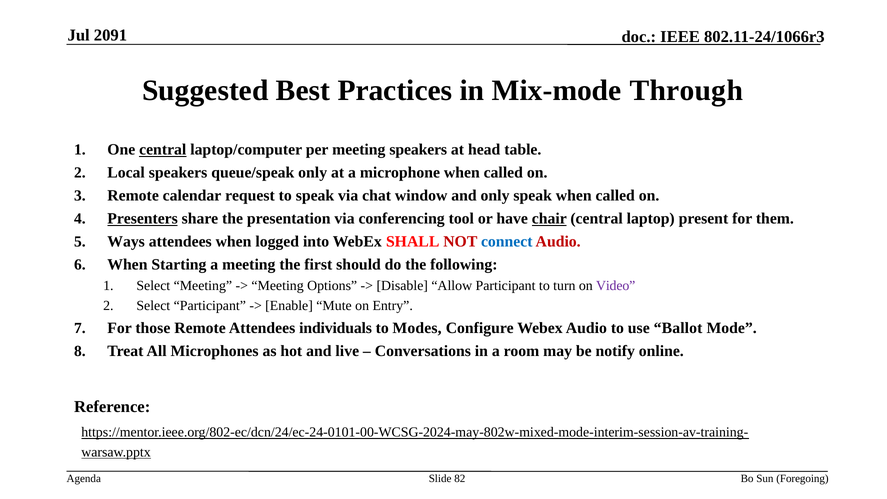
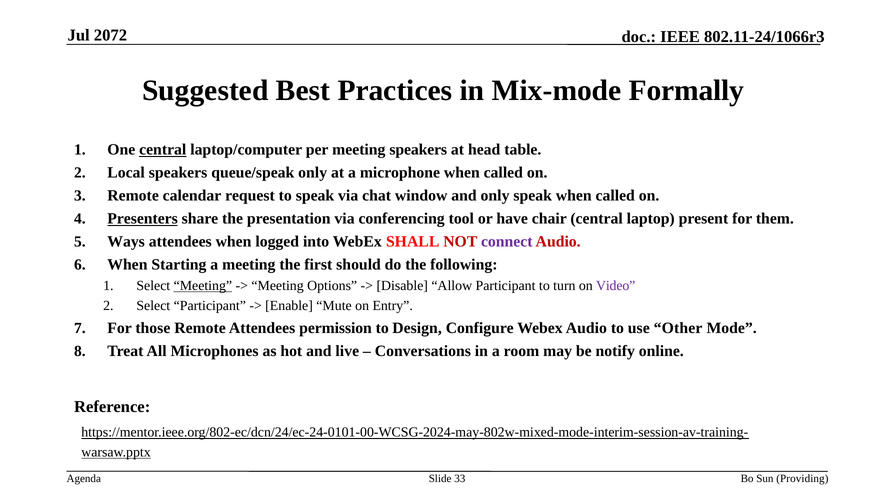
2091: 2091 -> 2072 (110, 35)
Through: Through -> Formally (687, 91)
chair underline: present -> none (549, 219)
connect colour: blue -> purple (507, 242)
Meeting underline: none -> present (203, 286)
individuals: individuals -> permission (336, 328)
Modes: Modes -> Design (417, 328)
Ballot: Ballot -> Other (678, 328)
82: 82 -> 33 (460, 479)
Foregoing: Foregoing -> Providing (802, 479)
